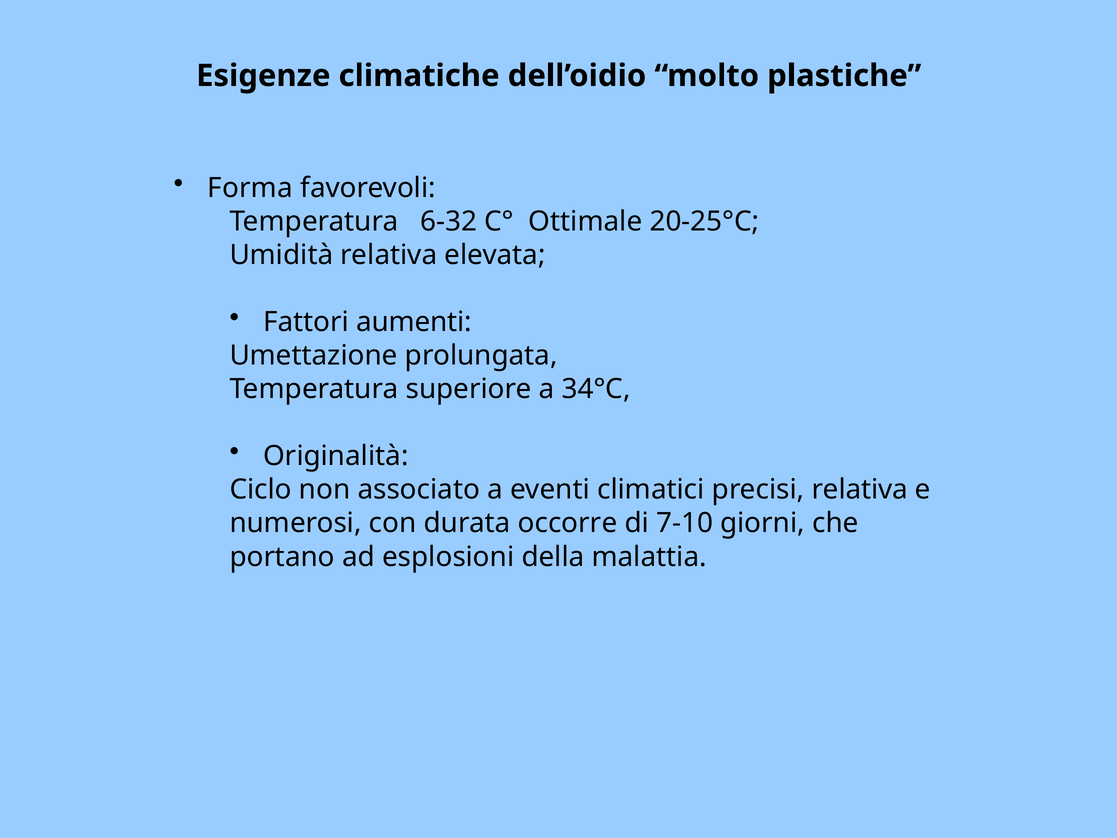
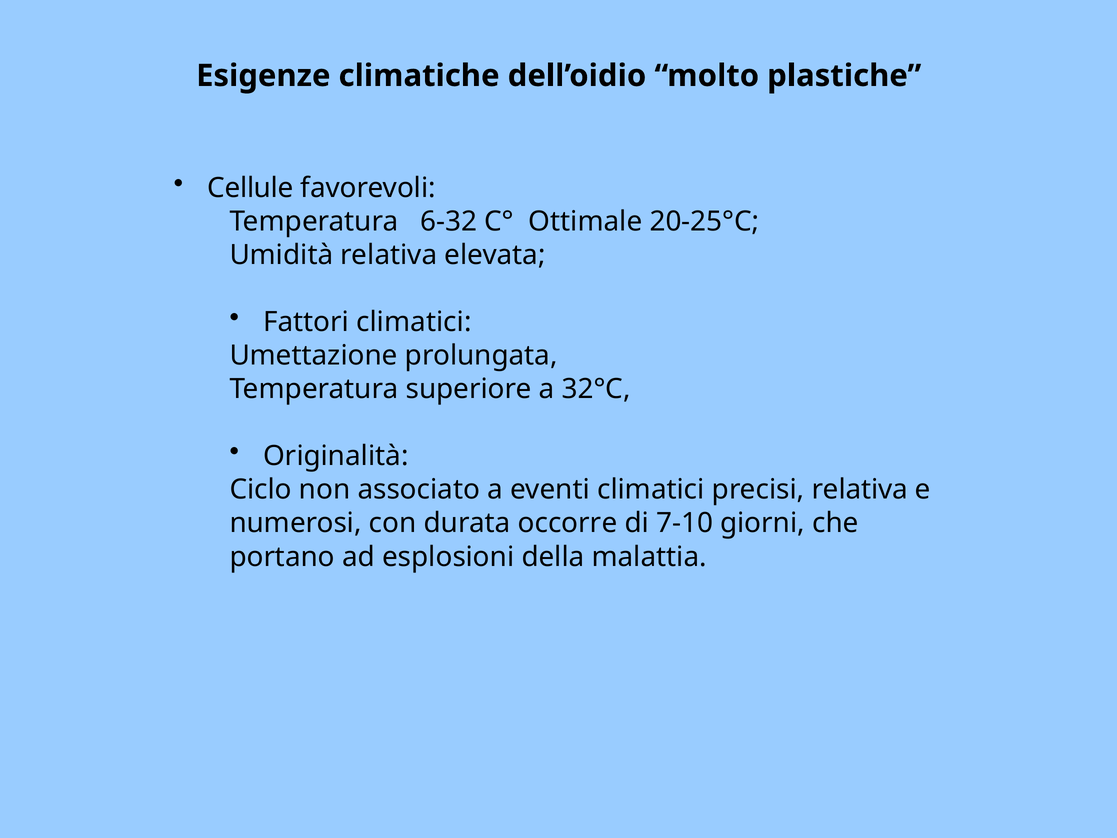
Forma: Forma -> Cellule (250, 188)
Fattori aumenti: aumenti -> climatici (414, 322)
34°C: 34°C -> 32°C (596, 389)
